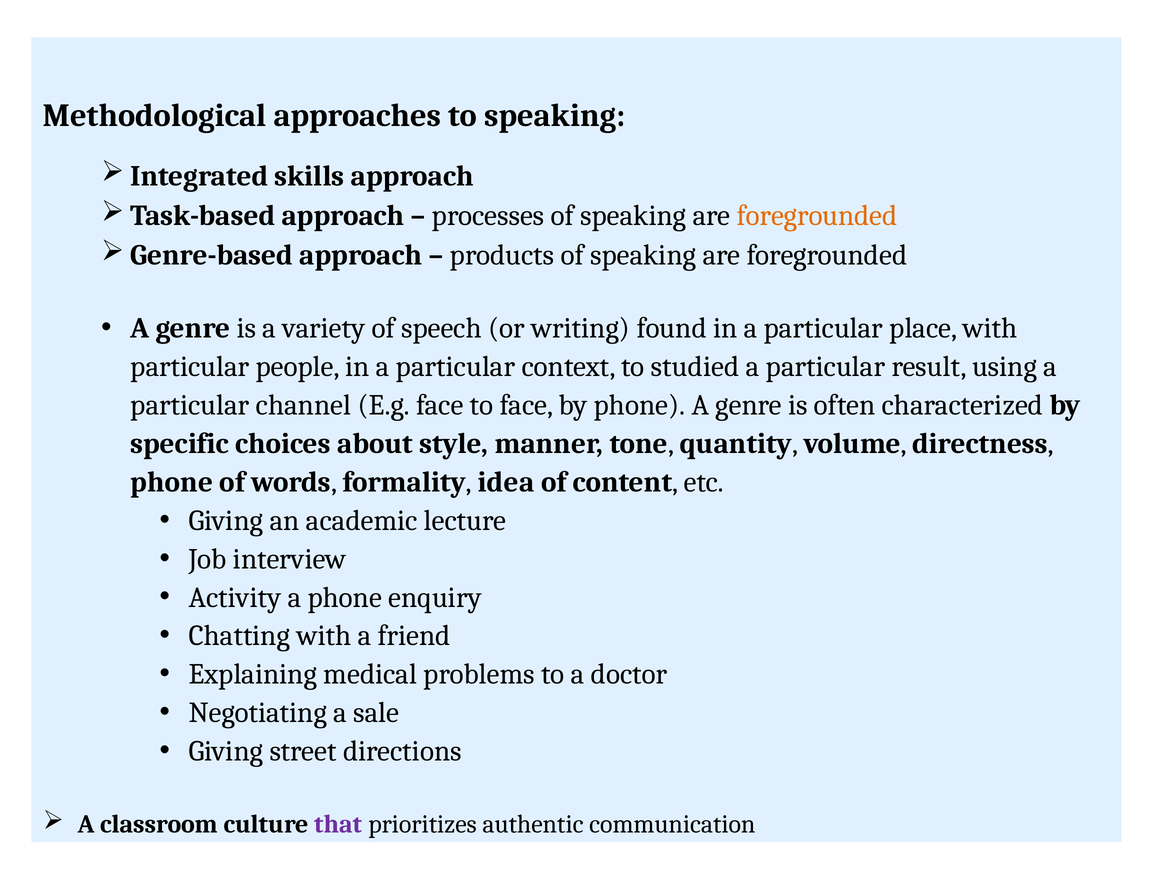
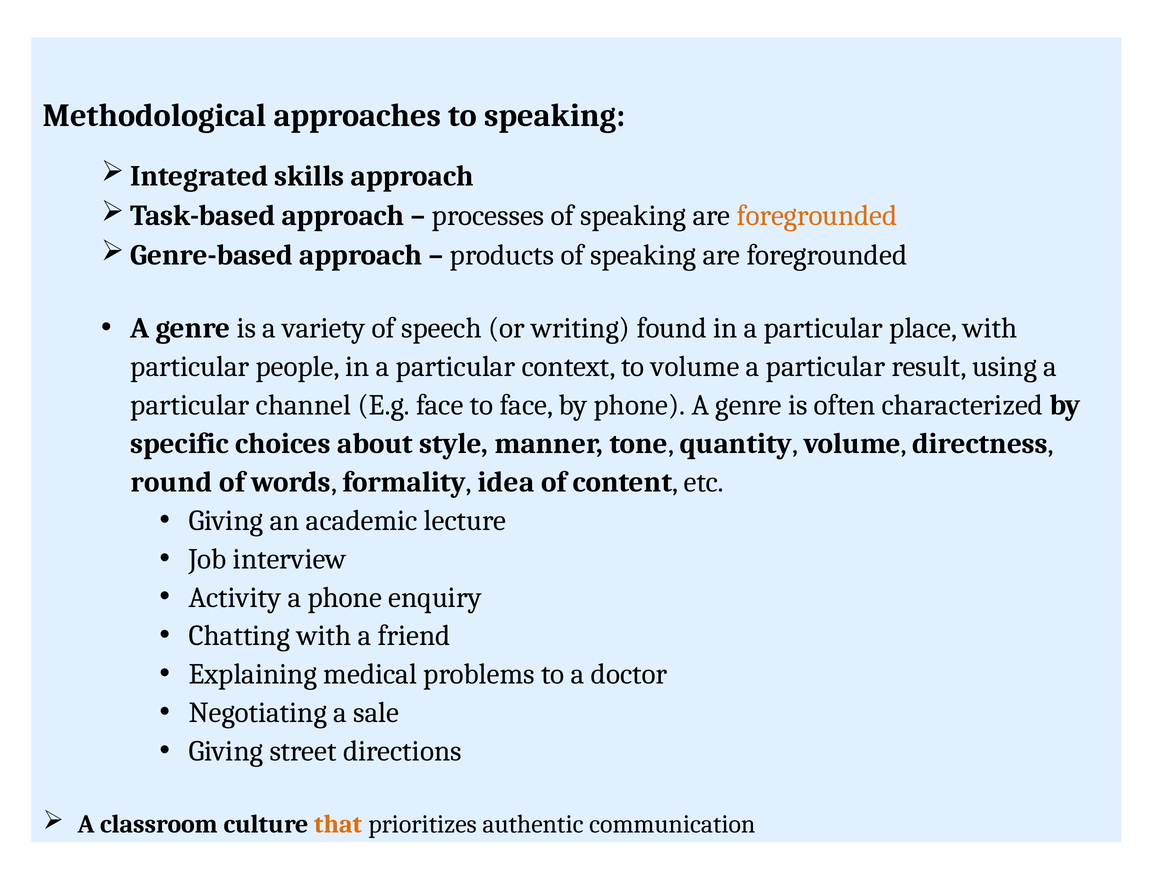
to studied: studied -> volume (695, 367)
phone: phone -> round (172, 482)
that colour: purple -> orange (338, 825)
